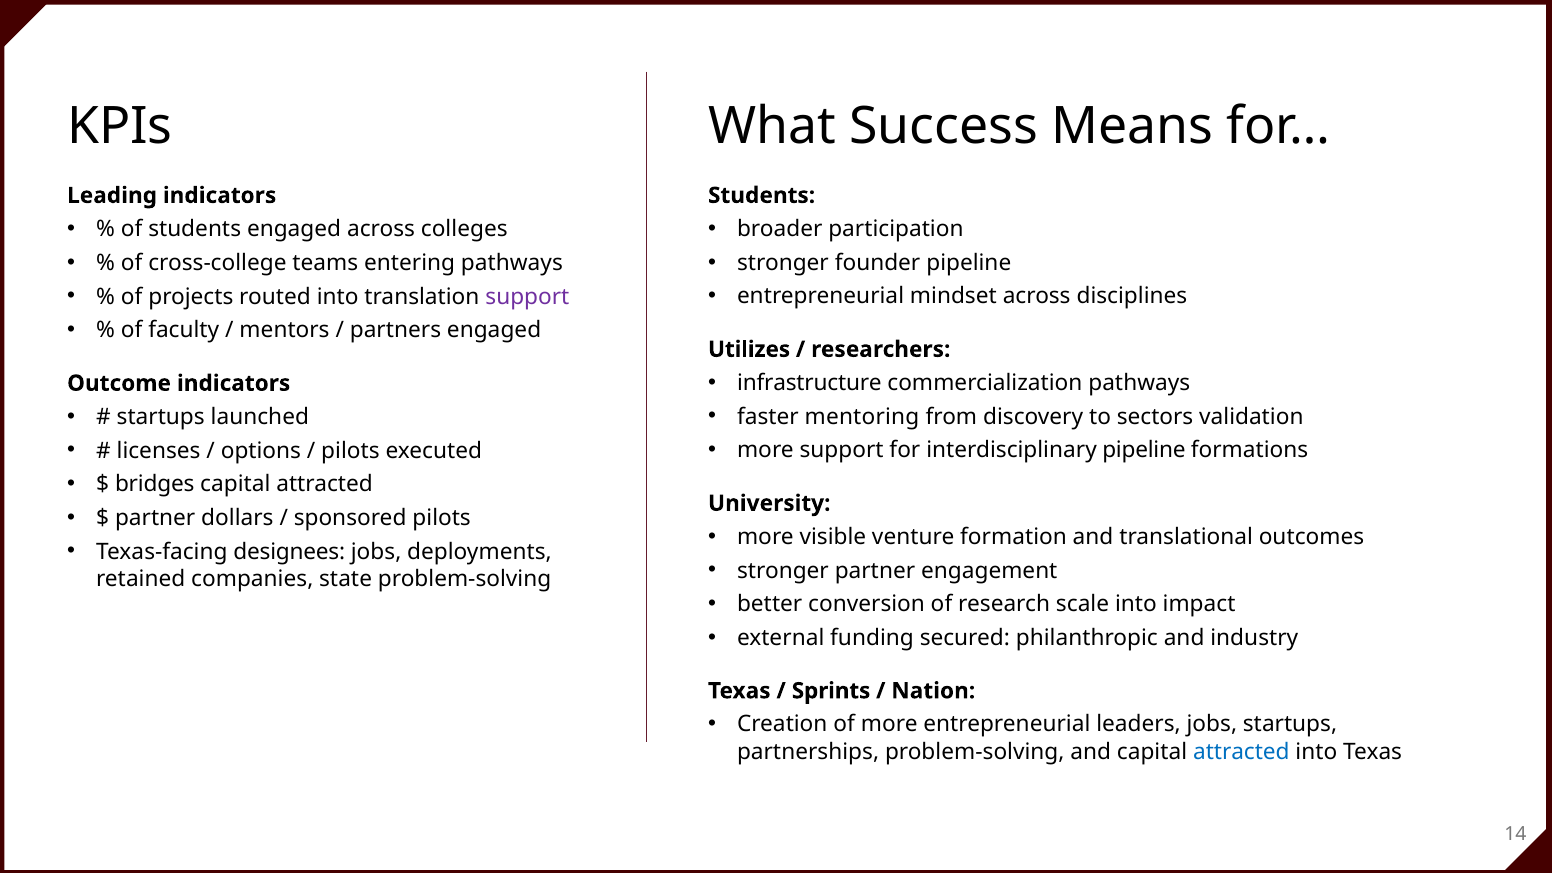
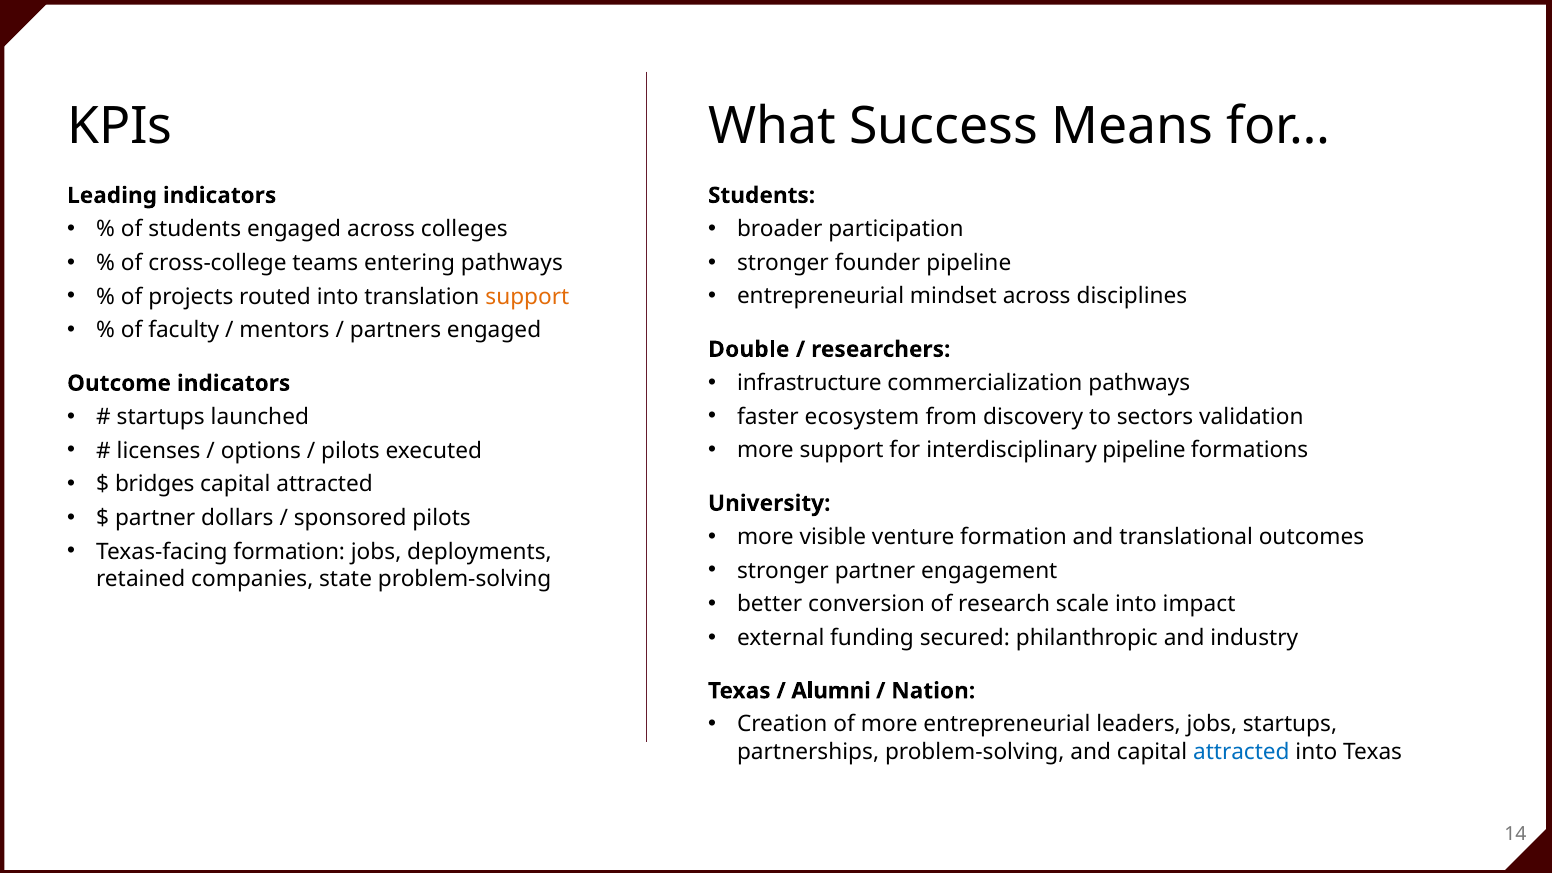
support colour: purple -> orange (527, 297)
Utilizes: Utilizes -> Double (749, 349)
mentoring: mentoring -> ecosystem (862, 417)
Texas-facing designees: designees -> formation (289, 552)
Sprints: Sprints -> Alumni (831, 691)
